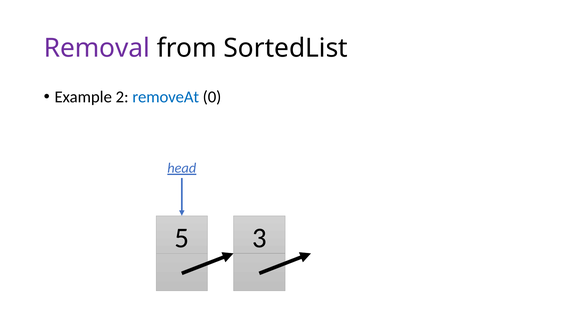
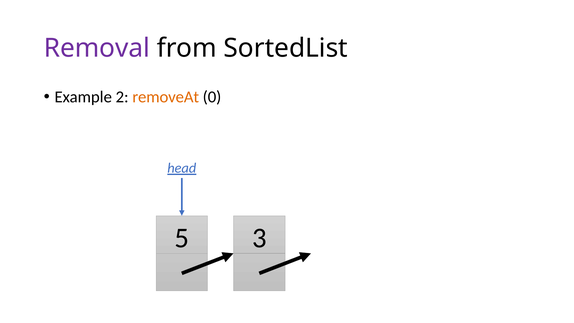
removeAt colour: blue -> orange (166, 97)
